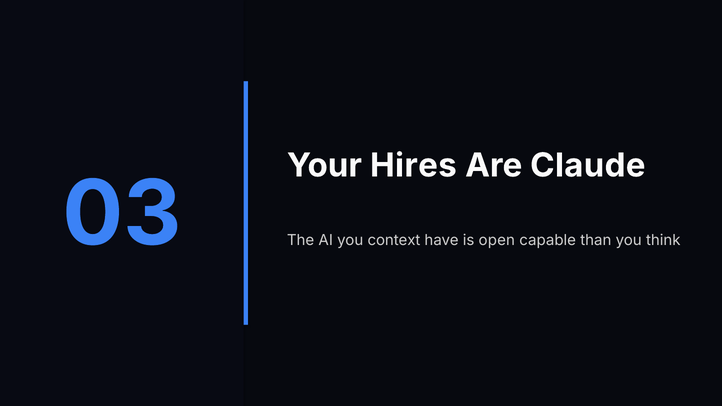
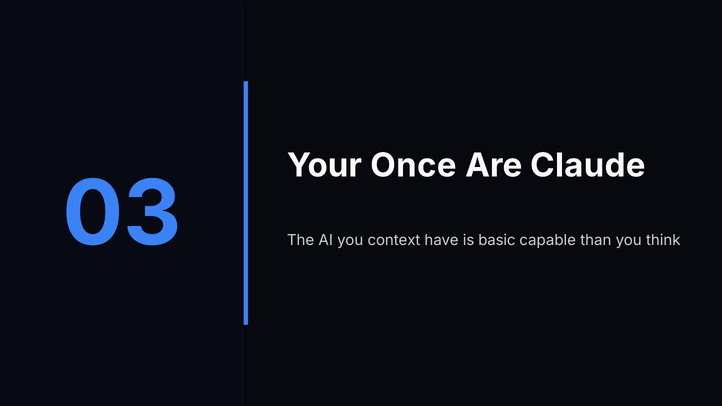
Hires: Hires -> Once (413, 166)
open: open -> basic (497, 240)
